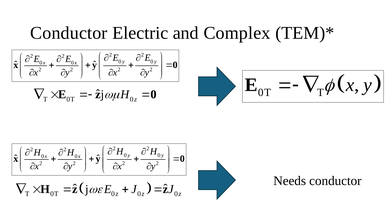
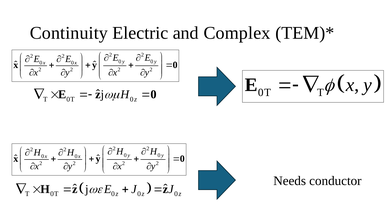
Conductor: Conductor -> Continuity (69, 33)
